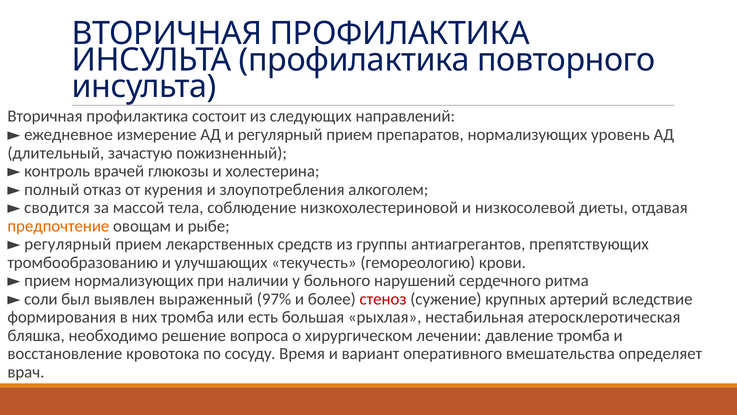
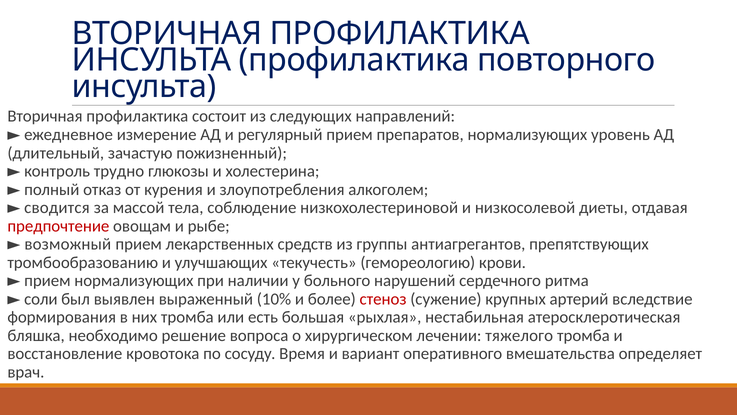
врачей: врачей -> трудно (119, 171)
предпочтение colour: orange -> red (58, 226)
регулярный: регулярный -> возможный (68, 244)
97%: 97% -> 10% (274, 299)
давление: давление -> тяжелого (519, 335)
